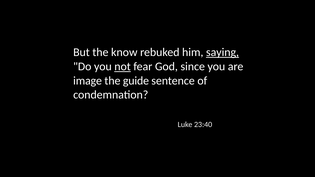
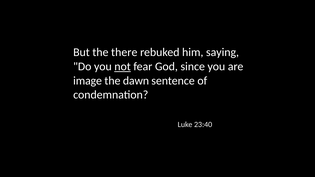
know: know -> there (124, 52)
saying underline: present -> none (223, 52)
guide: guide -> dawn (136, 81)
